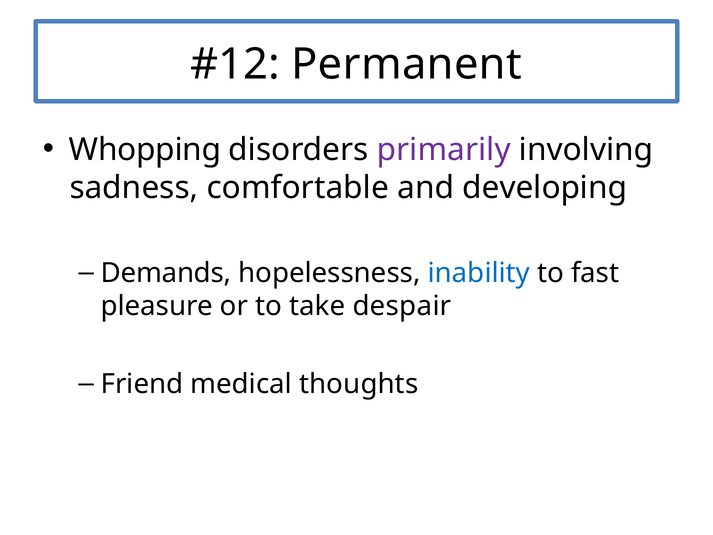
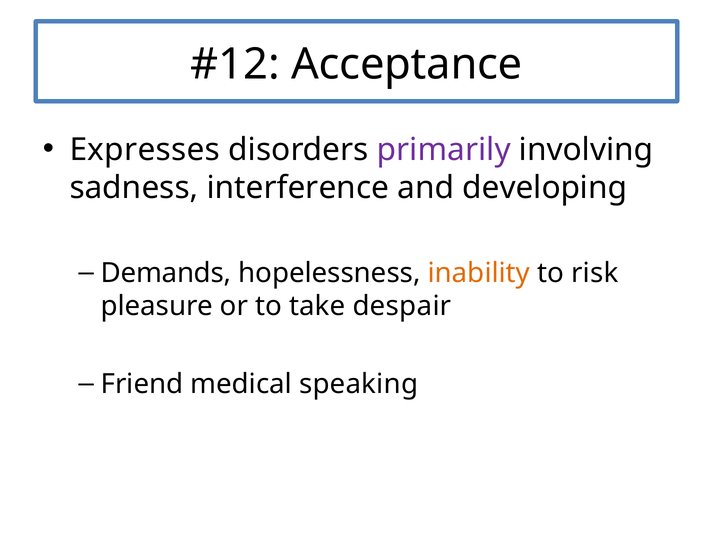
Permanent: Permanent -> Acceptance (407, 64)
Whopping: Whopping -> Expresses (145, 150)
comfortable: comfortable -> interference (298, 188)
inability colour: blue -> orange (479, 273)
fast: fast -> risk (595, 273)
thoughts: thoughts -> speaking (359, 384)
